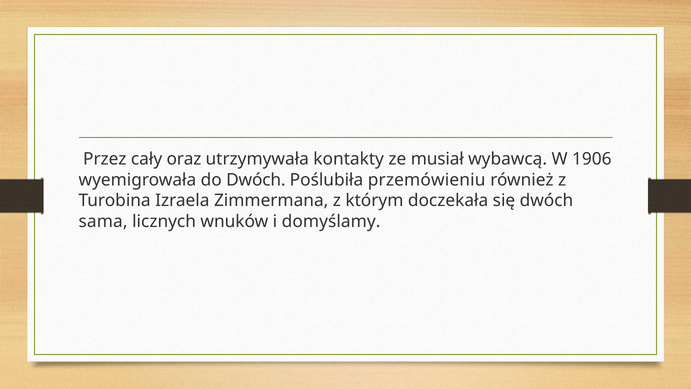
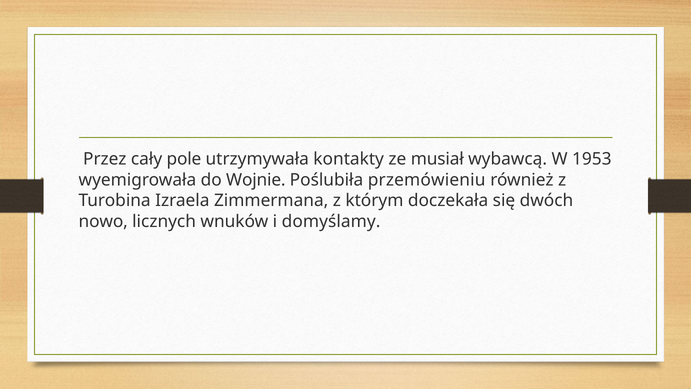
oraz: oraz -> pole (184, 159)
1906: 1906 -> 1953 (592, 159)
do Dwóch: Dwóch -> Wojnie (256, 180)
sama: sama -> nowo (103, 221)
